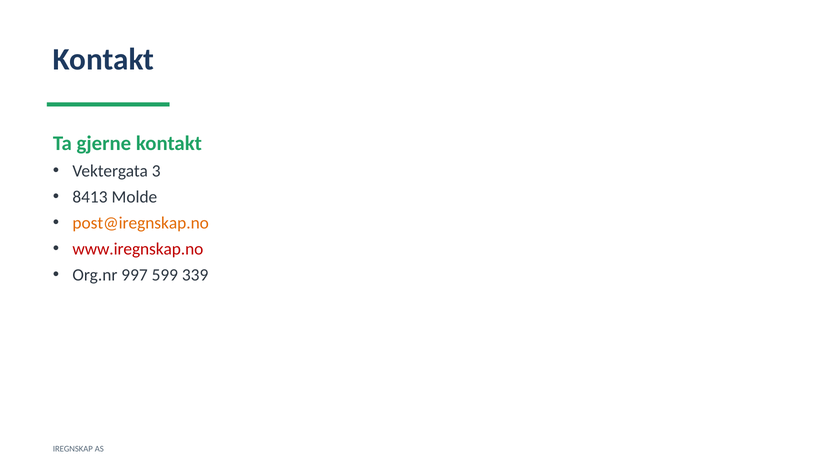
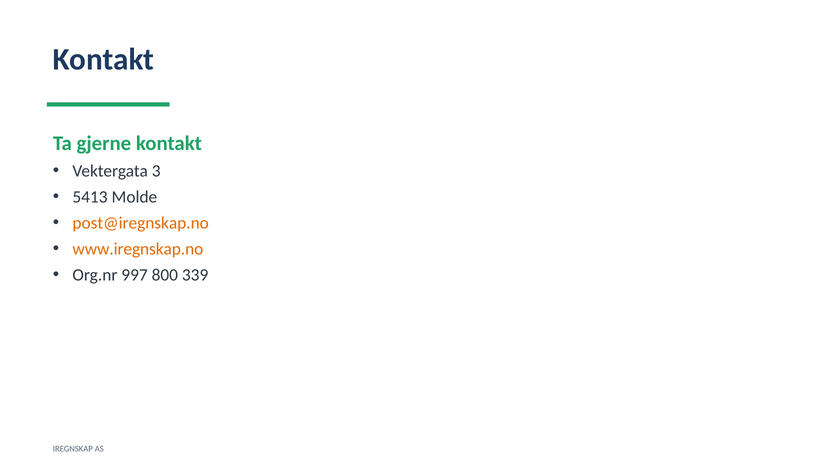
8413: 8413 -> 5413 (90, 197)
www.iregnskap.no colour: red -> orange (138, 249)
599: 599 -> 800 (165, 275)
